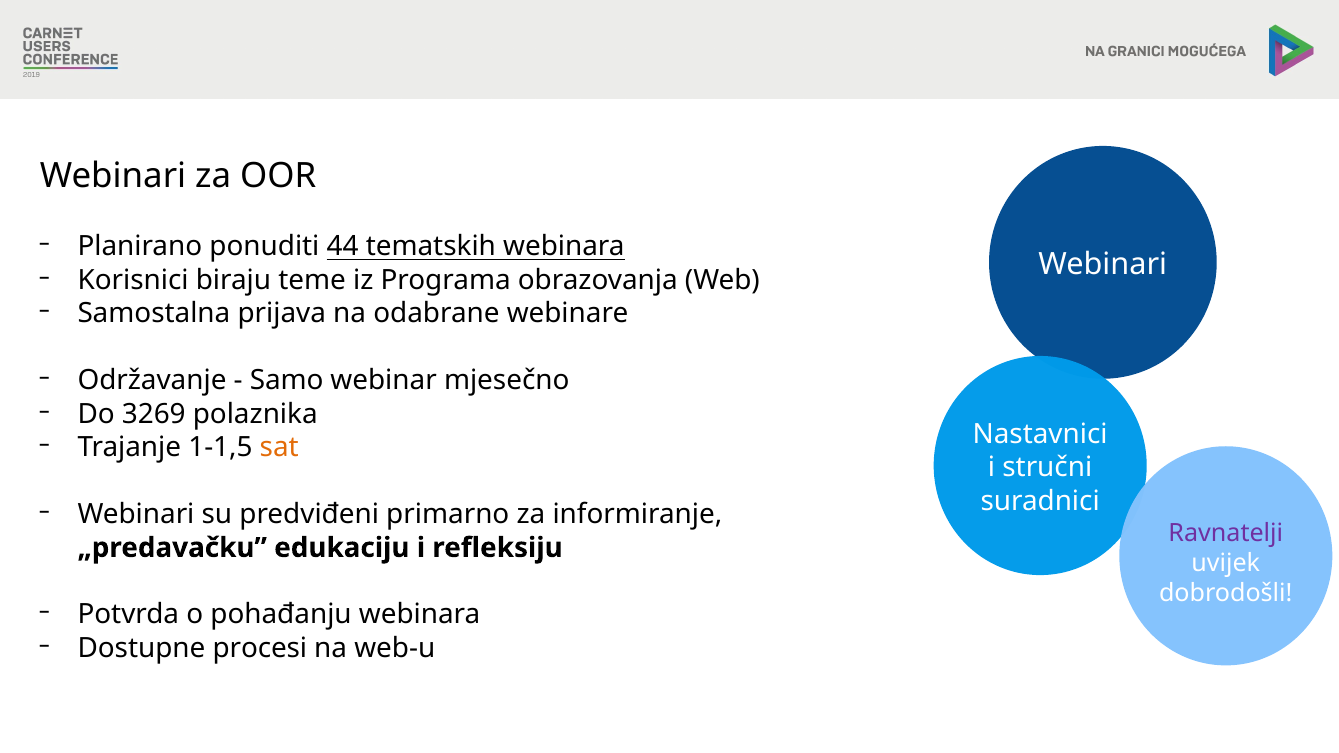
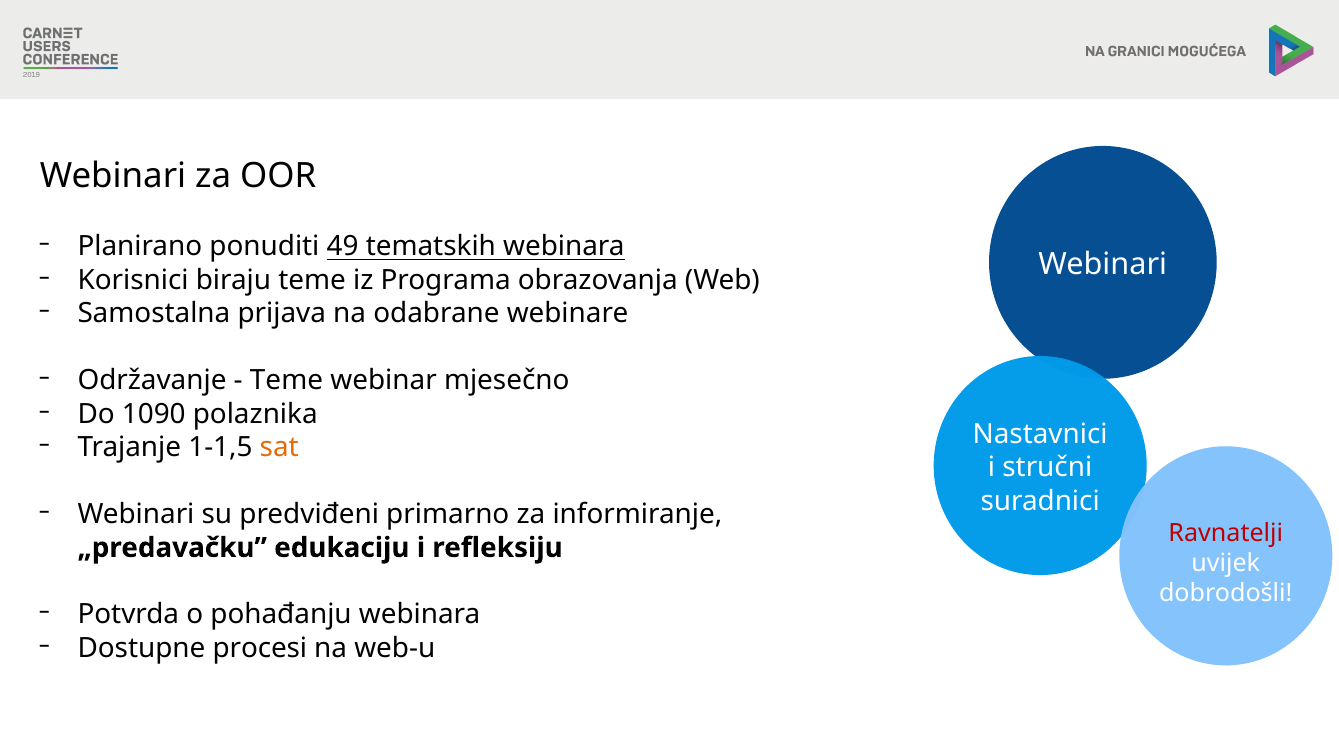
44: 44 -> 49 (343, 247)
Samo: Samo -> Teme (287, 381)
3269: 3269 -> 1090 (154, 414)
Ravnatelji colour: purple -> red (1226, 533)
